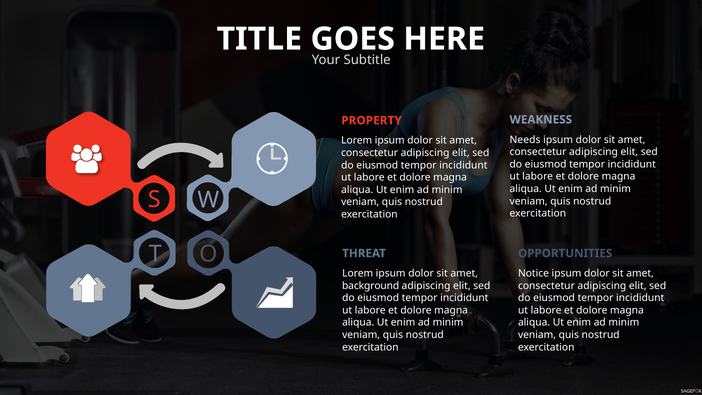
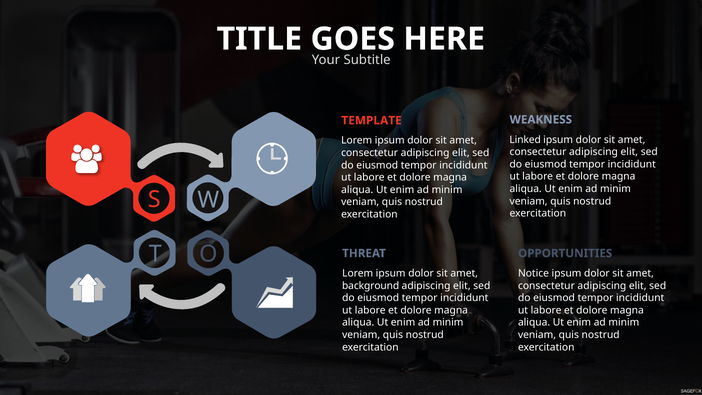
PROPERTY: PROPERTY -> TEMPLATE (372, 120)
Needs: Needs -> Linked (525, 140)
